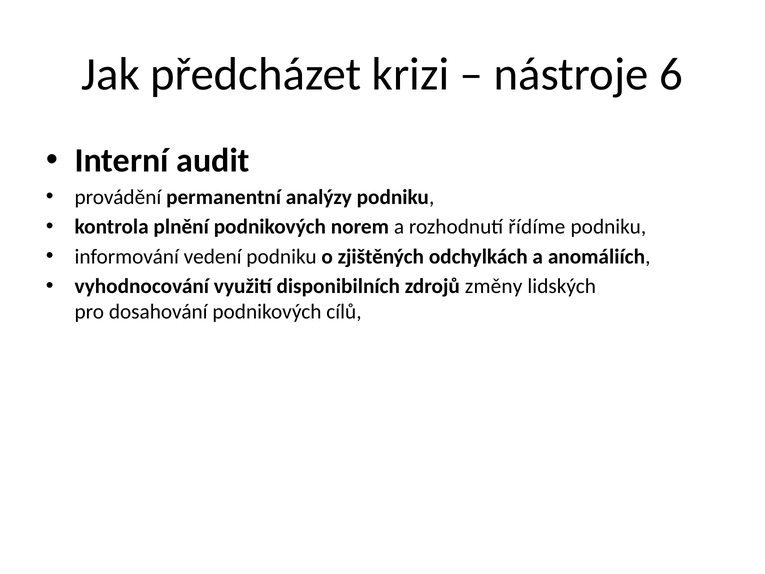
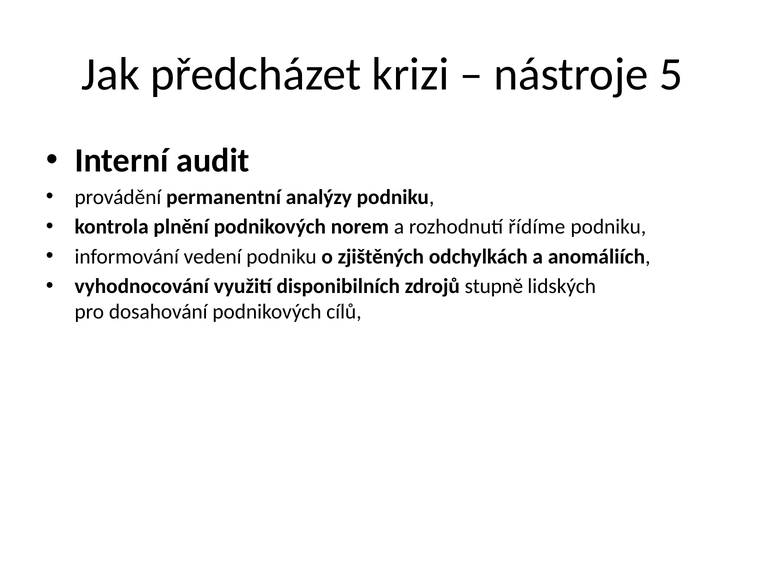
6: 6 -> 5 (671, 74)
změny: změny -> stupně (494, 286)
